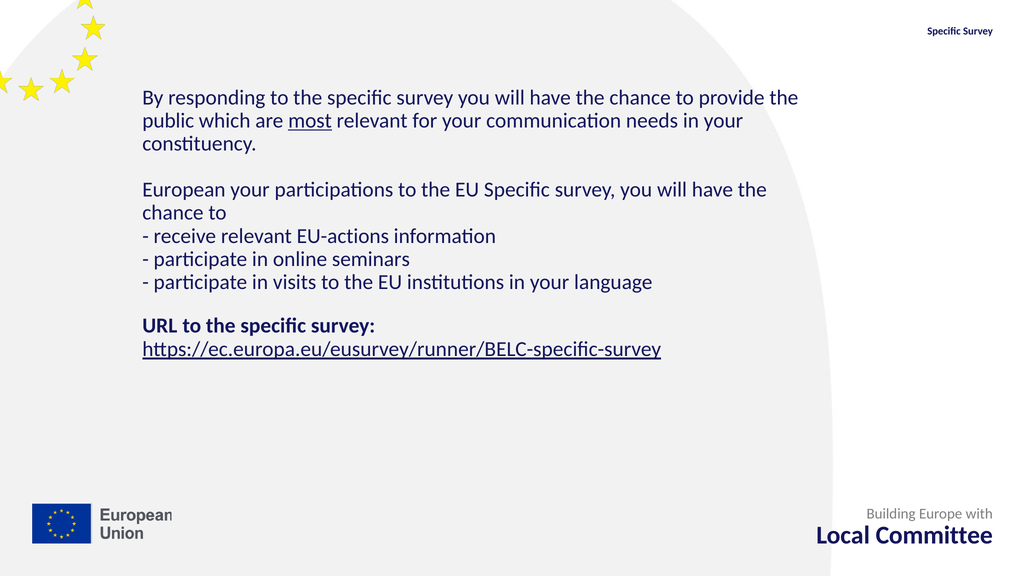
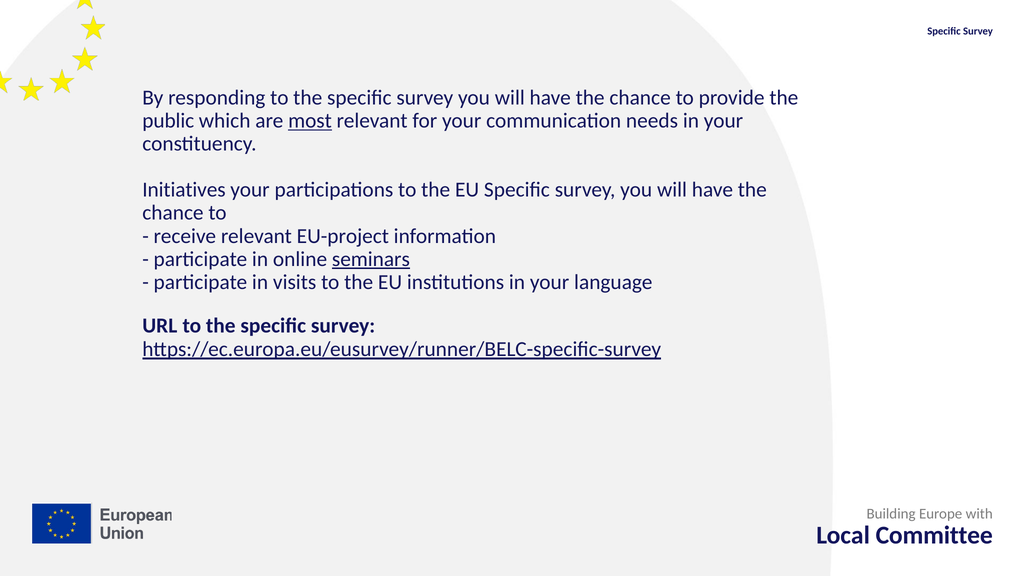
European: European -> Initiatives (184, 190)
EU-actions: EU-actions -> EU-project (343, 236)
seminars underline: none -> present (371, 259)
